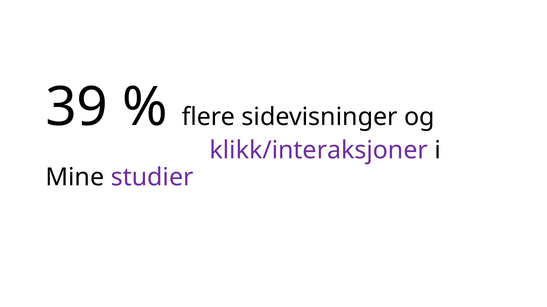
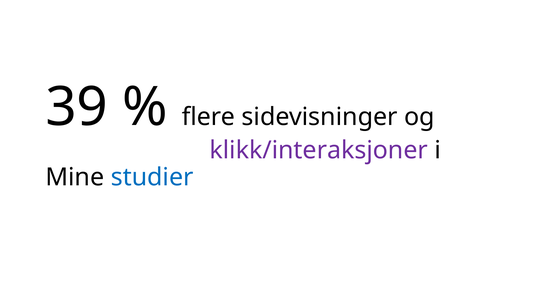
studier colour: purple -> blue (152, 178)
